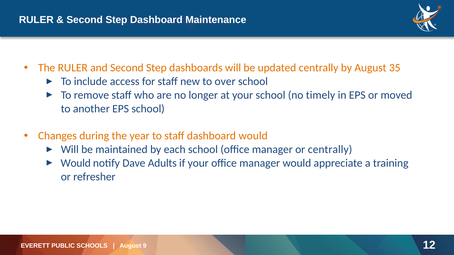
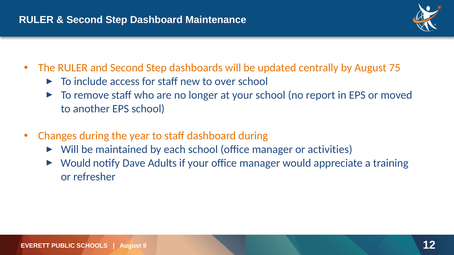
35: 35 -> 75 (395, 68)
timely: timely -> report (321, 95)
dashboard would: would -> during (253, 136)
or centrally: centrally -> activities (330, 150)
